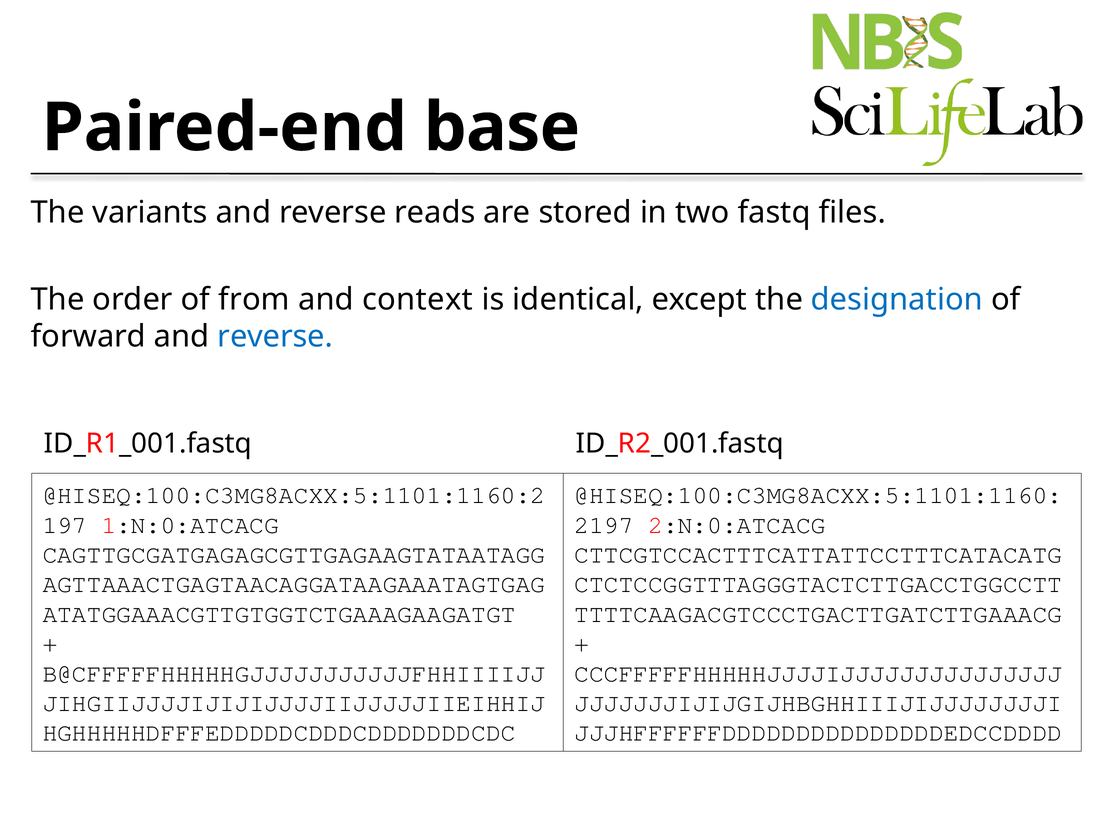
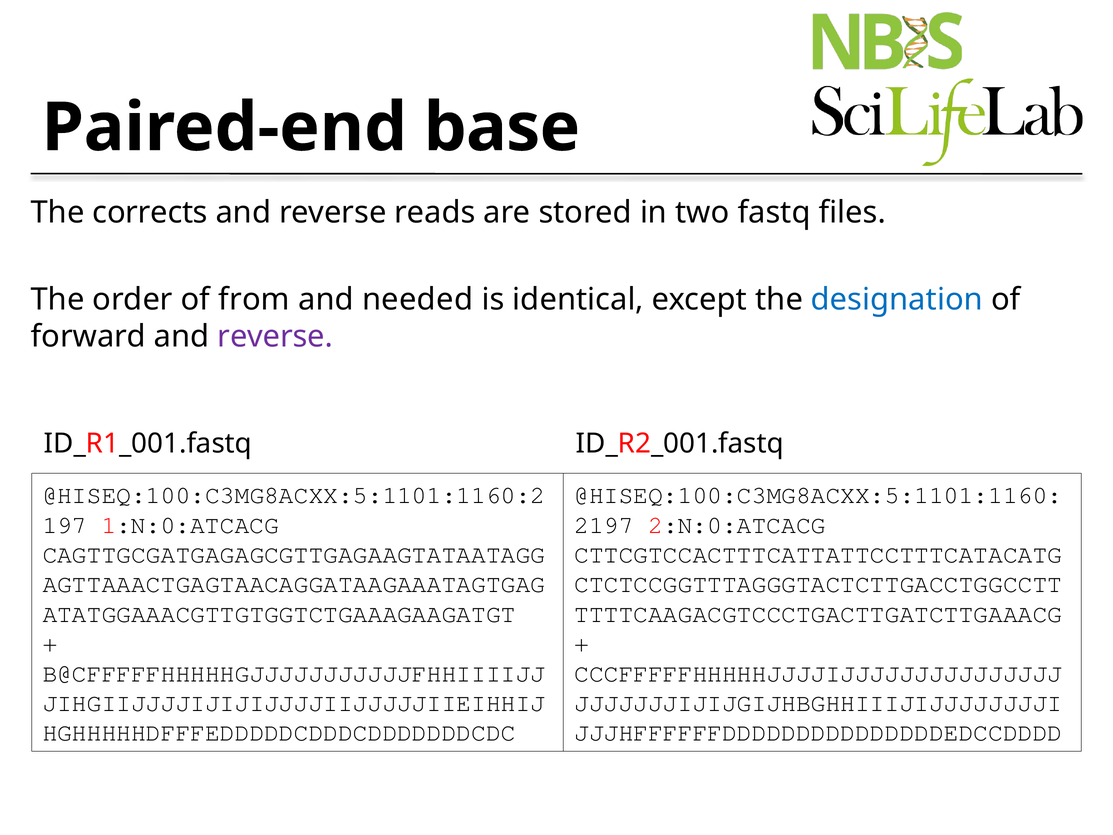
variants: variants -> corrects (150, 213)
context: context -> needed (418, 299)
reverse colour: blue -> purple (275, 336)
